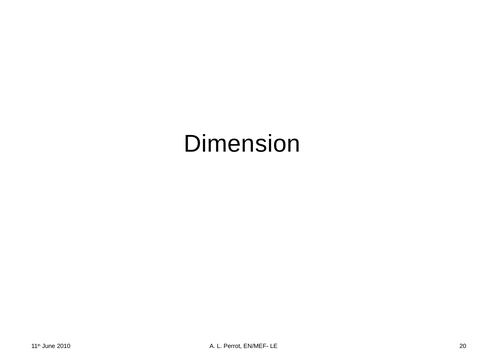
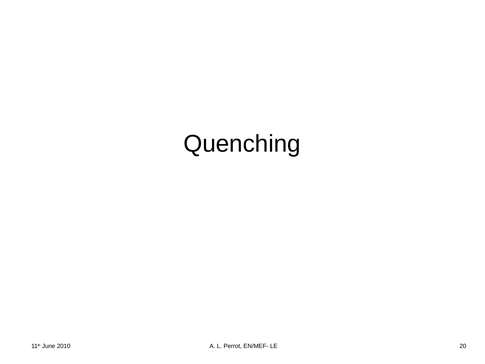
Dimension: Dimension -> Quenching (242, 144)
